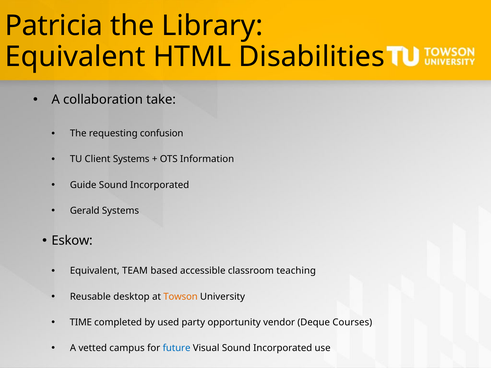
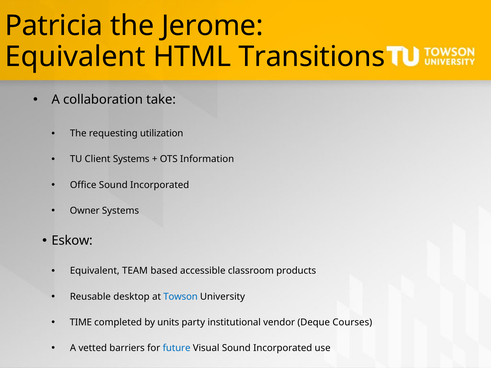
Library: Library -> Jerome (212, 26)
Disabilities: Disabilities -> Transitions (312, 57)
confusion: confusion -> utilization (162, 134)
Guide: Guide -> Office (83, 185)
Gerald: Gerald -> Owner (85, 211)
teaching: teaching -> products (296, 271)
Towson colour: orange -> blue (181, 297)
used: used -> units (168, 322)
opportunity: opportunity -> institutional (234, 322)
campus: campus -> barriers (127, 348)
